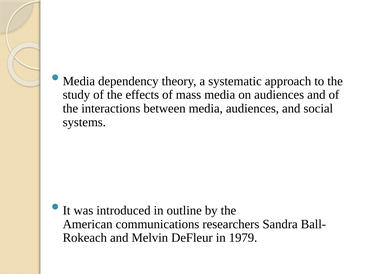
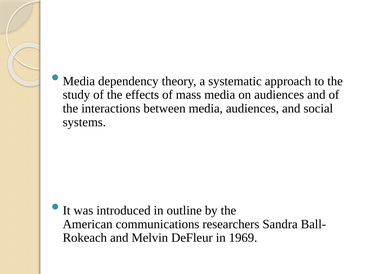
1979: 1979 -> 1969 (243, 238)
